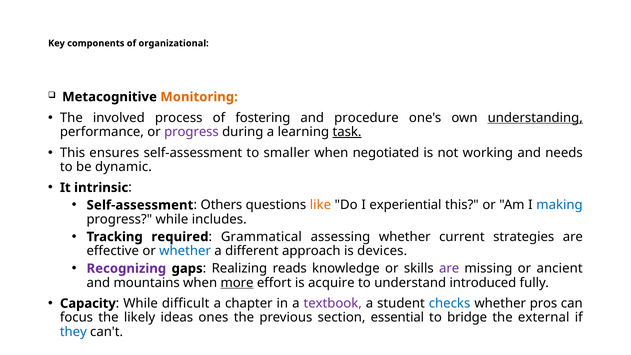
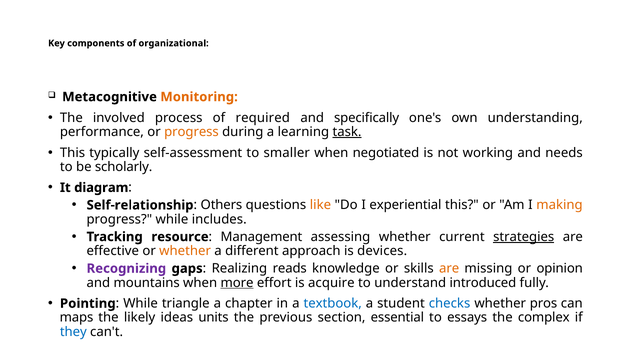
fostering: fostering -> required (263, 118)
procedure: procedure -> specifically (367, 118)
understanding underline: present -> none (535, 118)
progress colour: purple -> orange (191, 132)
ensures: ensures -> typically (114, 153)
dynamic: dynamic -> scholarly (124, 167)
intrinsic: intrinsic -> diagram (101, 188)
Self-assessment: Self-assessment -> Self-relationship (140, 205)
making colour: blue -> orange (559, 205)
required: required -> resource (180, 237)
Grammatical: Grammatical -> Management (261, 237)
strategies underline: none -> present (524, 237)
whether colour: blue -> orange (185, 251)
are colour: purple -> orange (449, 268)
ancient: ancient -> opinion (560, 268)
Capacity: Capacity -> Pointing (88, 303)
difficult: difficult -> triangle (186, 303)
textbook colour: purple -> blue (333, 303)
focus: focus -> maps (77, 318)
ones: ones -> units (214, 318)
bridge: bridge -> essays (467, 318)
external: external -> complex (544, 318)
